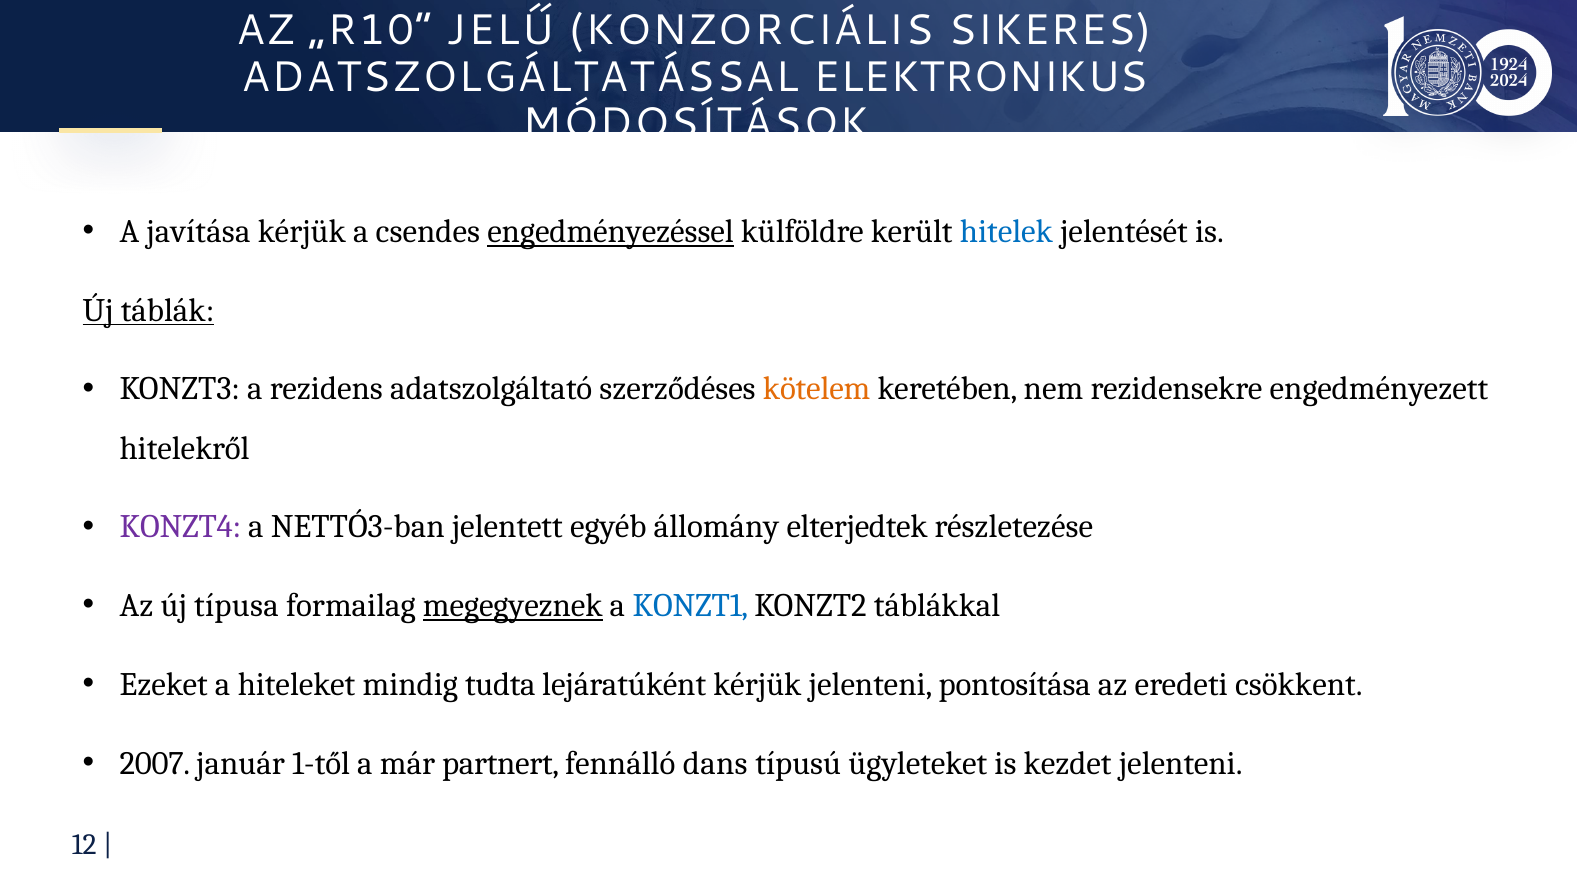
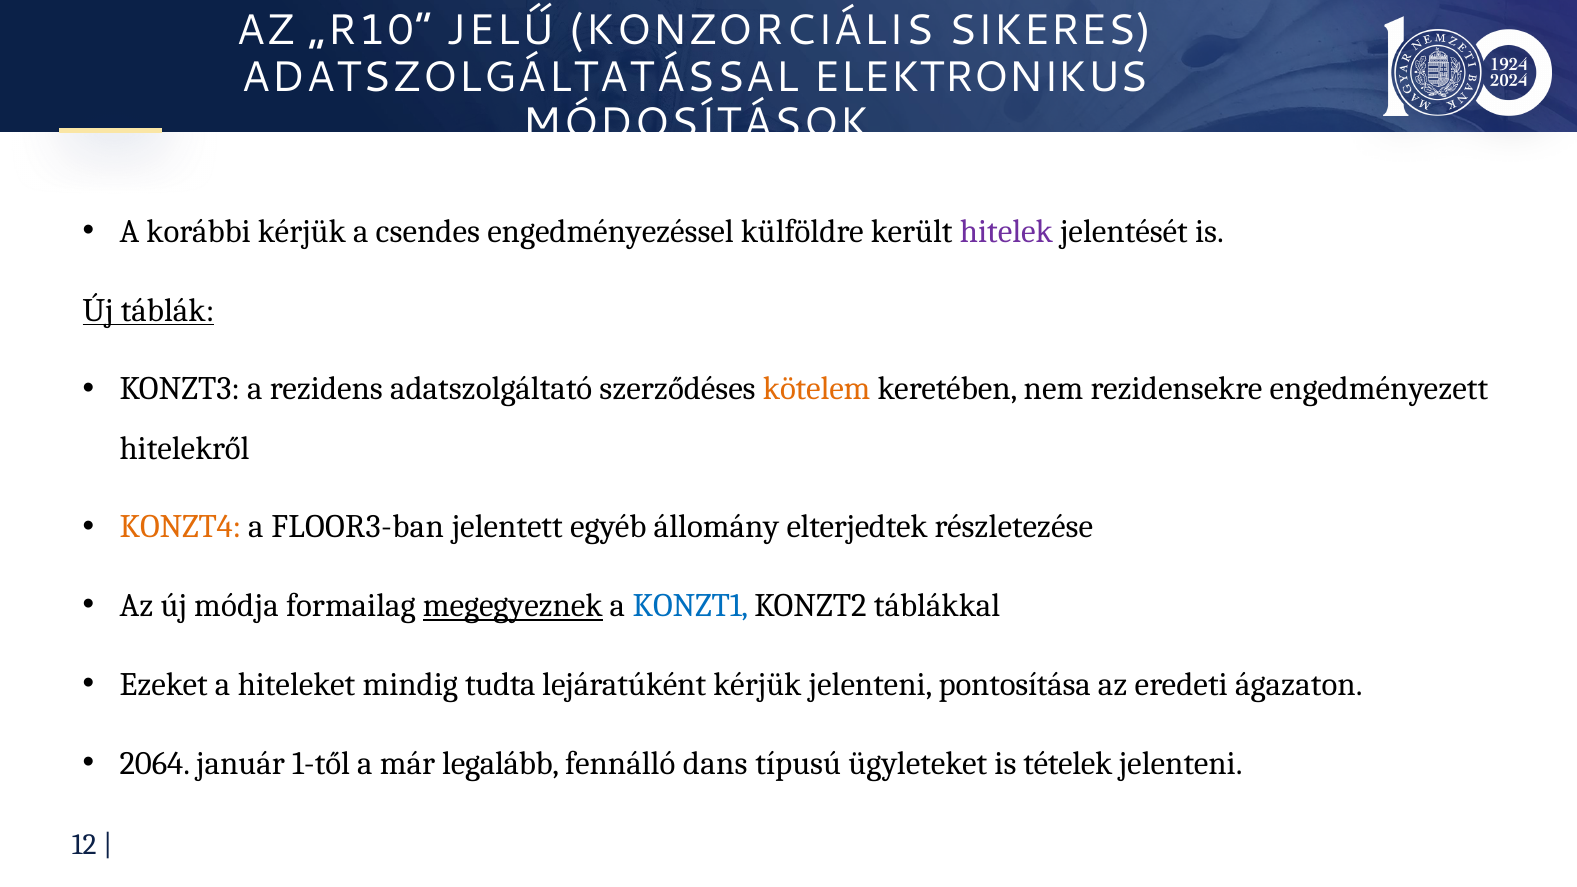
javítása: javítása -> korábbi (199, 231)
engedményezéssel underline: present -> none (610, 231)
hitelek colour: blue -> purple (1006, 231)
KONZT4 colour: purple -> orange (180, 527)
NETTÓ3-ban: NETTÓ3-ban -> FLOOR3-ban (358, 527)
típusa: típusa -> módja (236, 606)
csökkent: csökkent -> ágazaton (1299, 685)
2007: 2007 -> 2064 (155, 764)
partnert: partnert -> legalább (501, 764)
kezdet: kezdet -> tételek (1068, 764)
